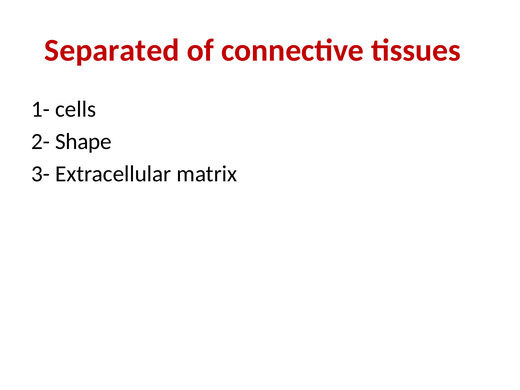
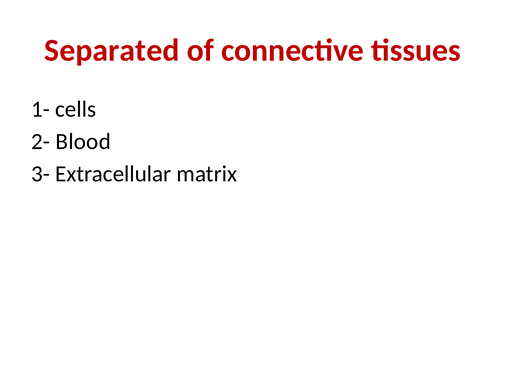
Shape: Shape -> Blood (83, 141)
